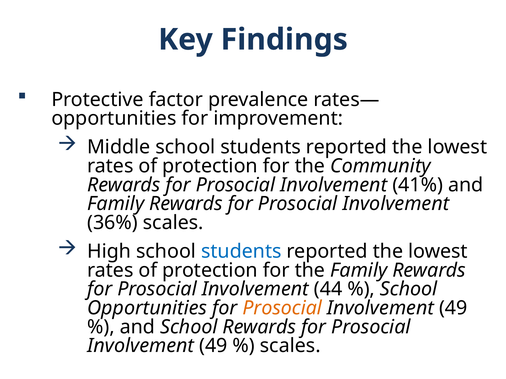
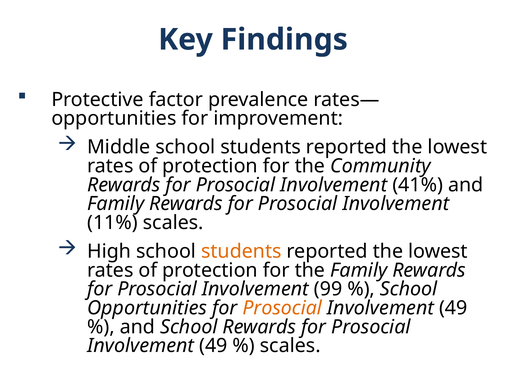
36%: 36% -> 11% (112, 223)
students colour: blue -> orange (241, 252)
44: 44 -> 99 (328, 289)
